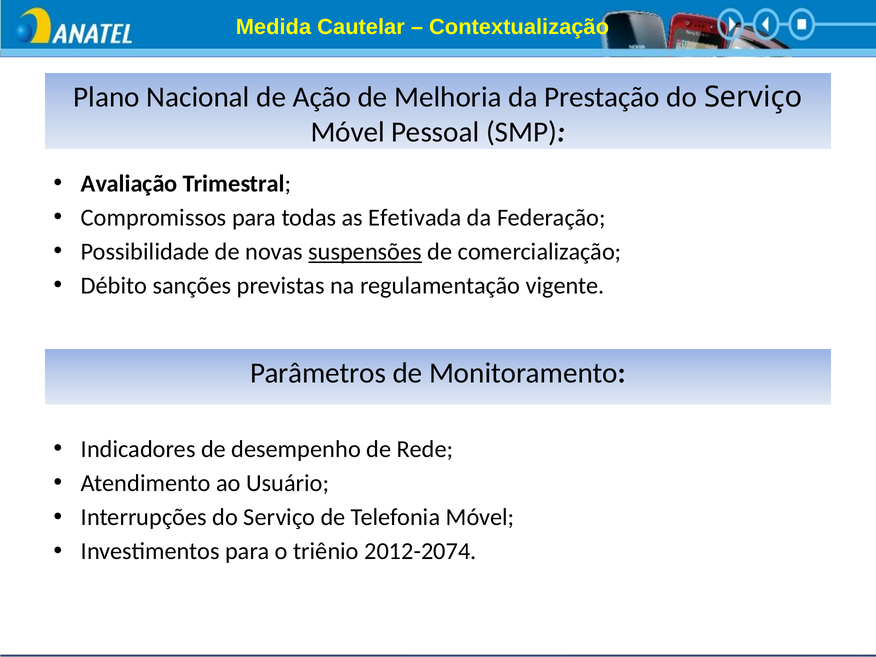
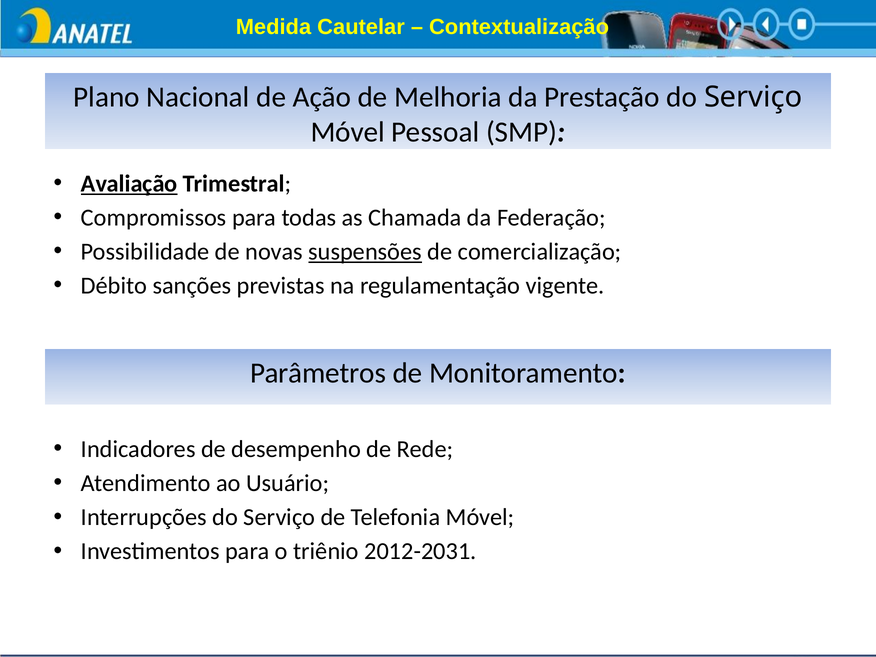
Avaliação underline: none -> present (129, 184)
Efetivada: Efetivada -> Chamada (415, 218)
2012-2074: 2012-2074 -> 2012-2031 (420, 551)
